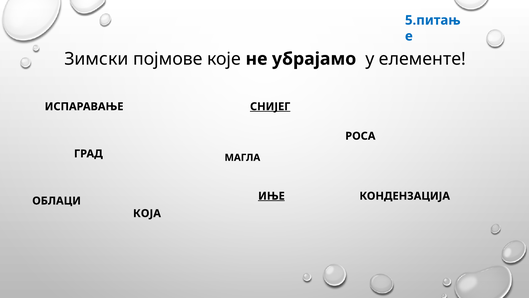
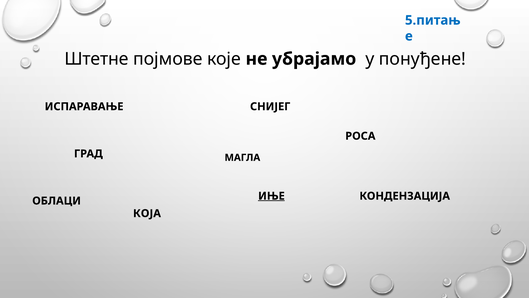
Зимски: Зимски -> Штетне (97, 59)
елементе: елементе -> понуђене (422, 59)
СНИЈЕГ underline: present -> none (270, 106)
